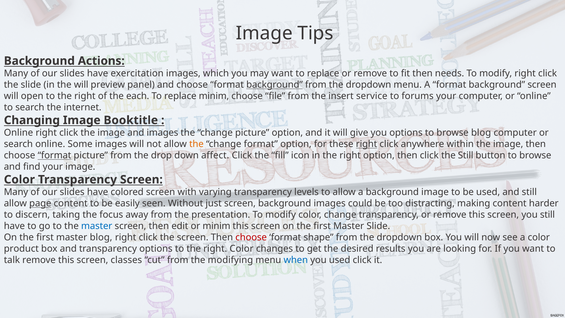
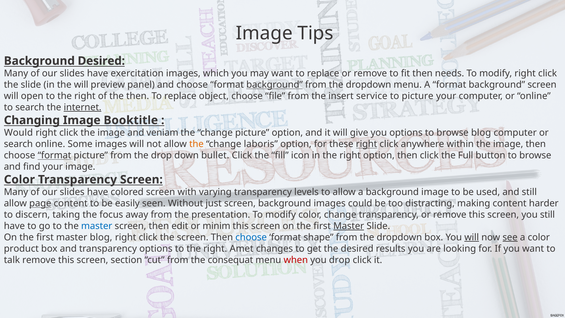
Background Actions: Actions -> Desired (101, 61)
the each: each -> then (138, 96)
replace minim: minim -> object (214, 96)
to forums: forums -> picture (418, 96)
internet underline: none -> present (83, 107)
Online: Online -> Would (18, 133)
and images: images -> veniam (162, 133)
change format: format -> laboris (261, 144)
affect: affect -> bullet (215, 155)
the Still: Still -> Full (466, 155)
Master underline: none -> present (349, 226)
choose colour: red -> blue (251, 237)
will underline: none -> present (472, 237)
see underline: none -> present (510, 237)
right Color: Color -> Amet (242, 249)
classes: classes -> section (126, 260)
modifying: modifying -> consequat (230, 260)
when colour: blue -> red (296, 260)
you used: used -> drop (340, 260)
